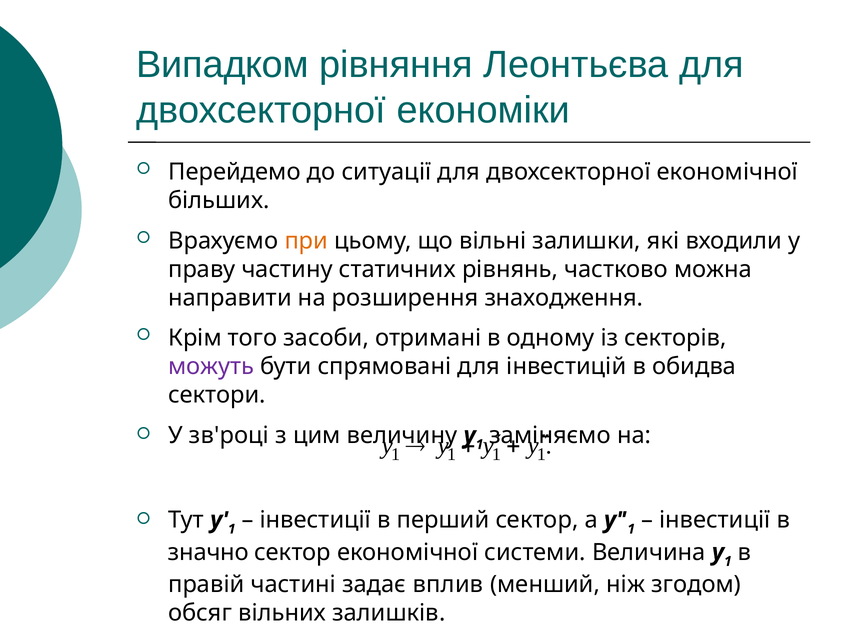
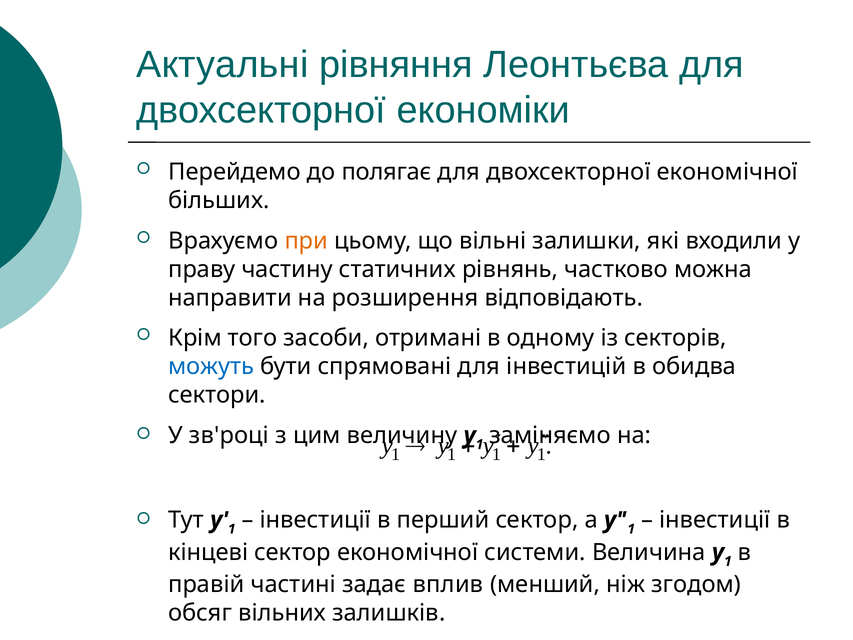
Випадком: Випадком -> Актуальні (222, 65)
ситуації: ситуації -> полягає (387, 172)
знаходження: знаходження -> відповідають (564, 298)
можуть colour: purple -> blue (211, 366)
значно: значно -> кінцеві (208, 552)
